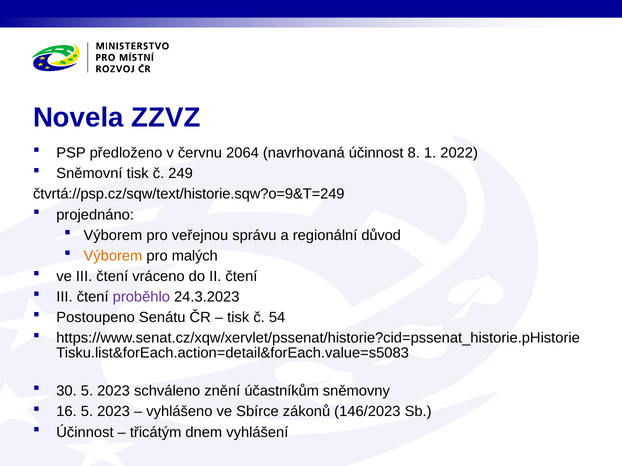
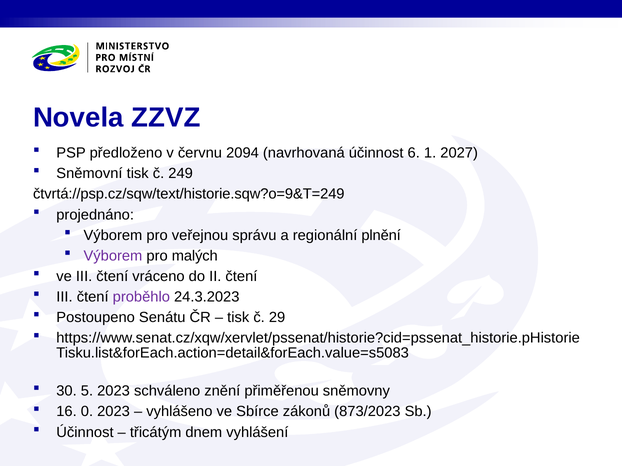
2064: 2064 -> 2094 (243, 153)
8: 8 -> 6 (414, 153)
2022: 2022 -> 2027 (459, 153)
důvod: důvod -> plnění (381, 236)
Výborem colour: orange -> purple (113, 256)
54: 54 -> 29 (277, 318)
účastníkům: účastníkům -> přiměřenou (282, 391)
16 5: 5 -> 0 (87, 412)
146/2023: 146/2023 -> 873/2023 (367, 412)
